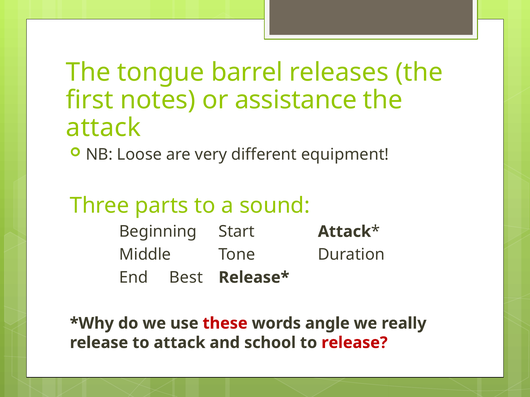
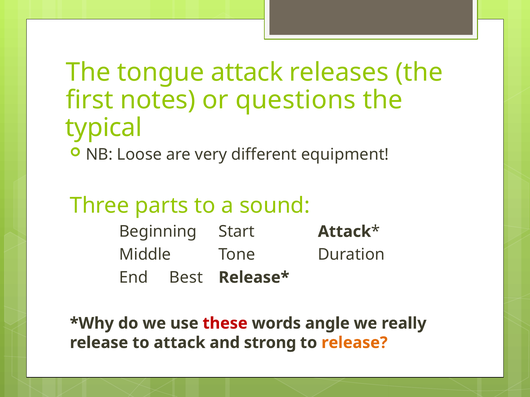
tongue barrel: barrel -> attack (247, 72)
assistance: assistance -> questions (296, 100)
attack: attack -> typical (104, 128)
school: school -> strong (270, 343)
release colour: red -> orange (354, 343)
